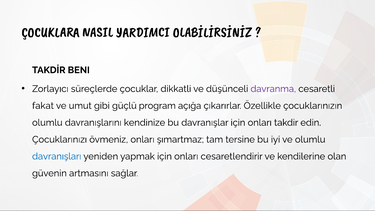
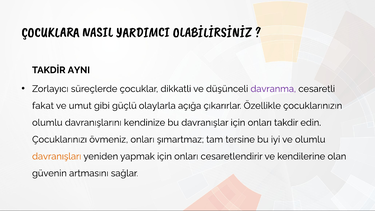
BENI: BENI -> AYNI (79, 70)
program: program -> olaylarla (157, 106)
davranışları colour: blue -> orange (57, 156)
